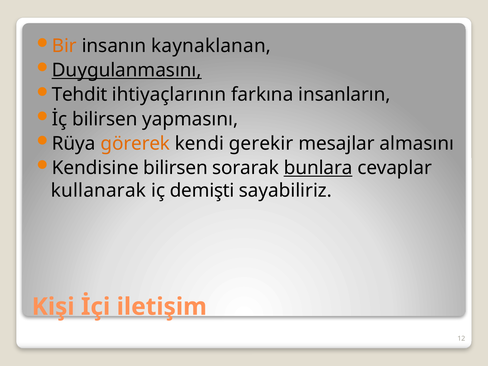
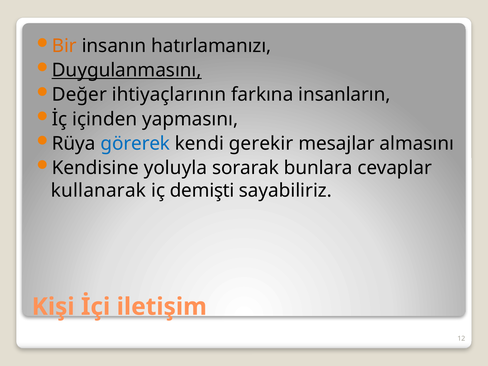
kaynaklanan: kaynaklanan -> hatırlamanızı (211, 46)
Tehdit: Tehdit -> Değer (79, 95)
İç bilirsen: bilirsen -> içinden (105, 119)
görerek colour: orange -> blue (135, 144)
Kendisine bilirsen: bilirsen -> yoluyla (175, 168)
bunlara underline: present -> none (318, 168)
